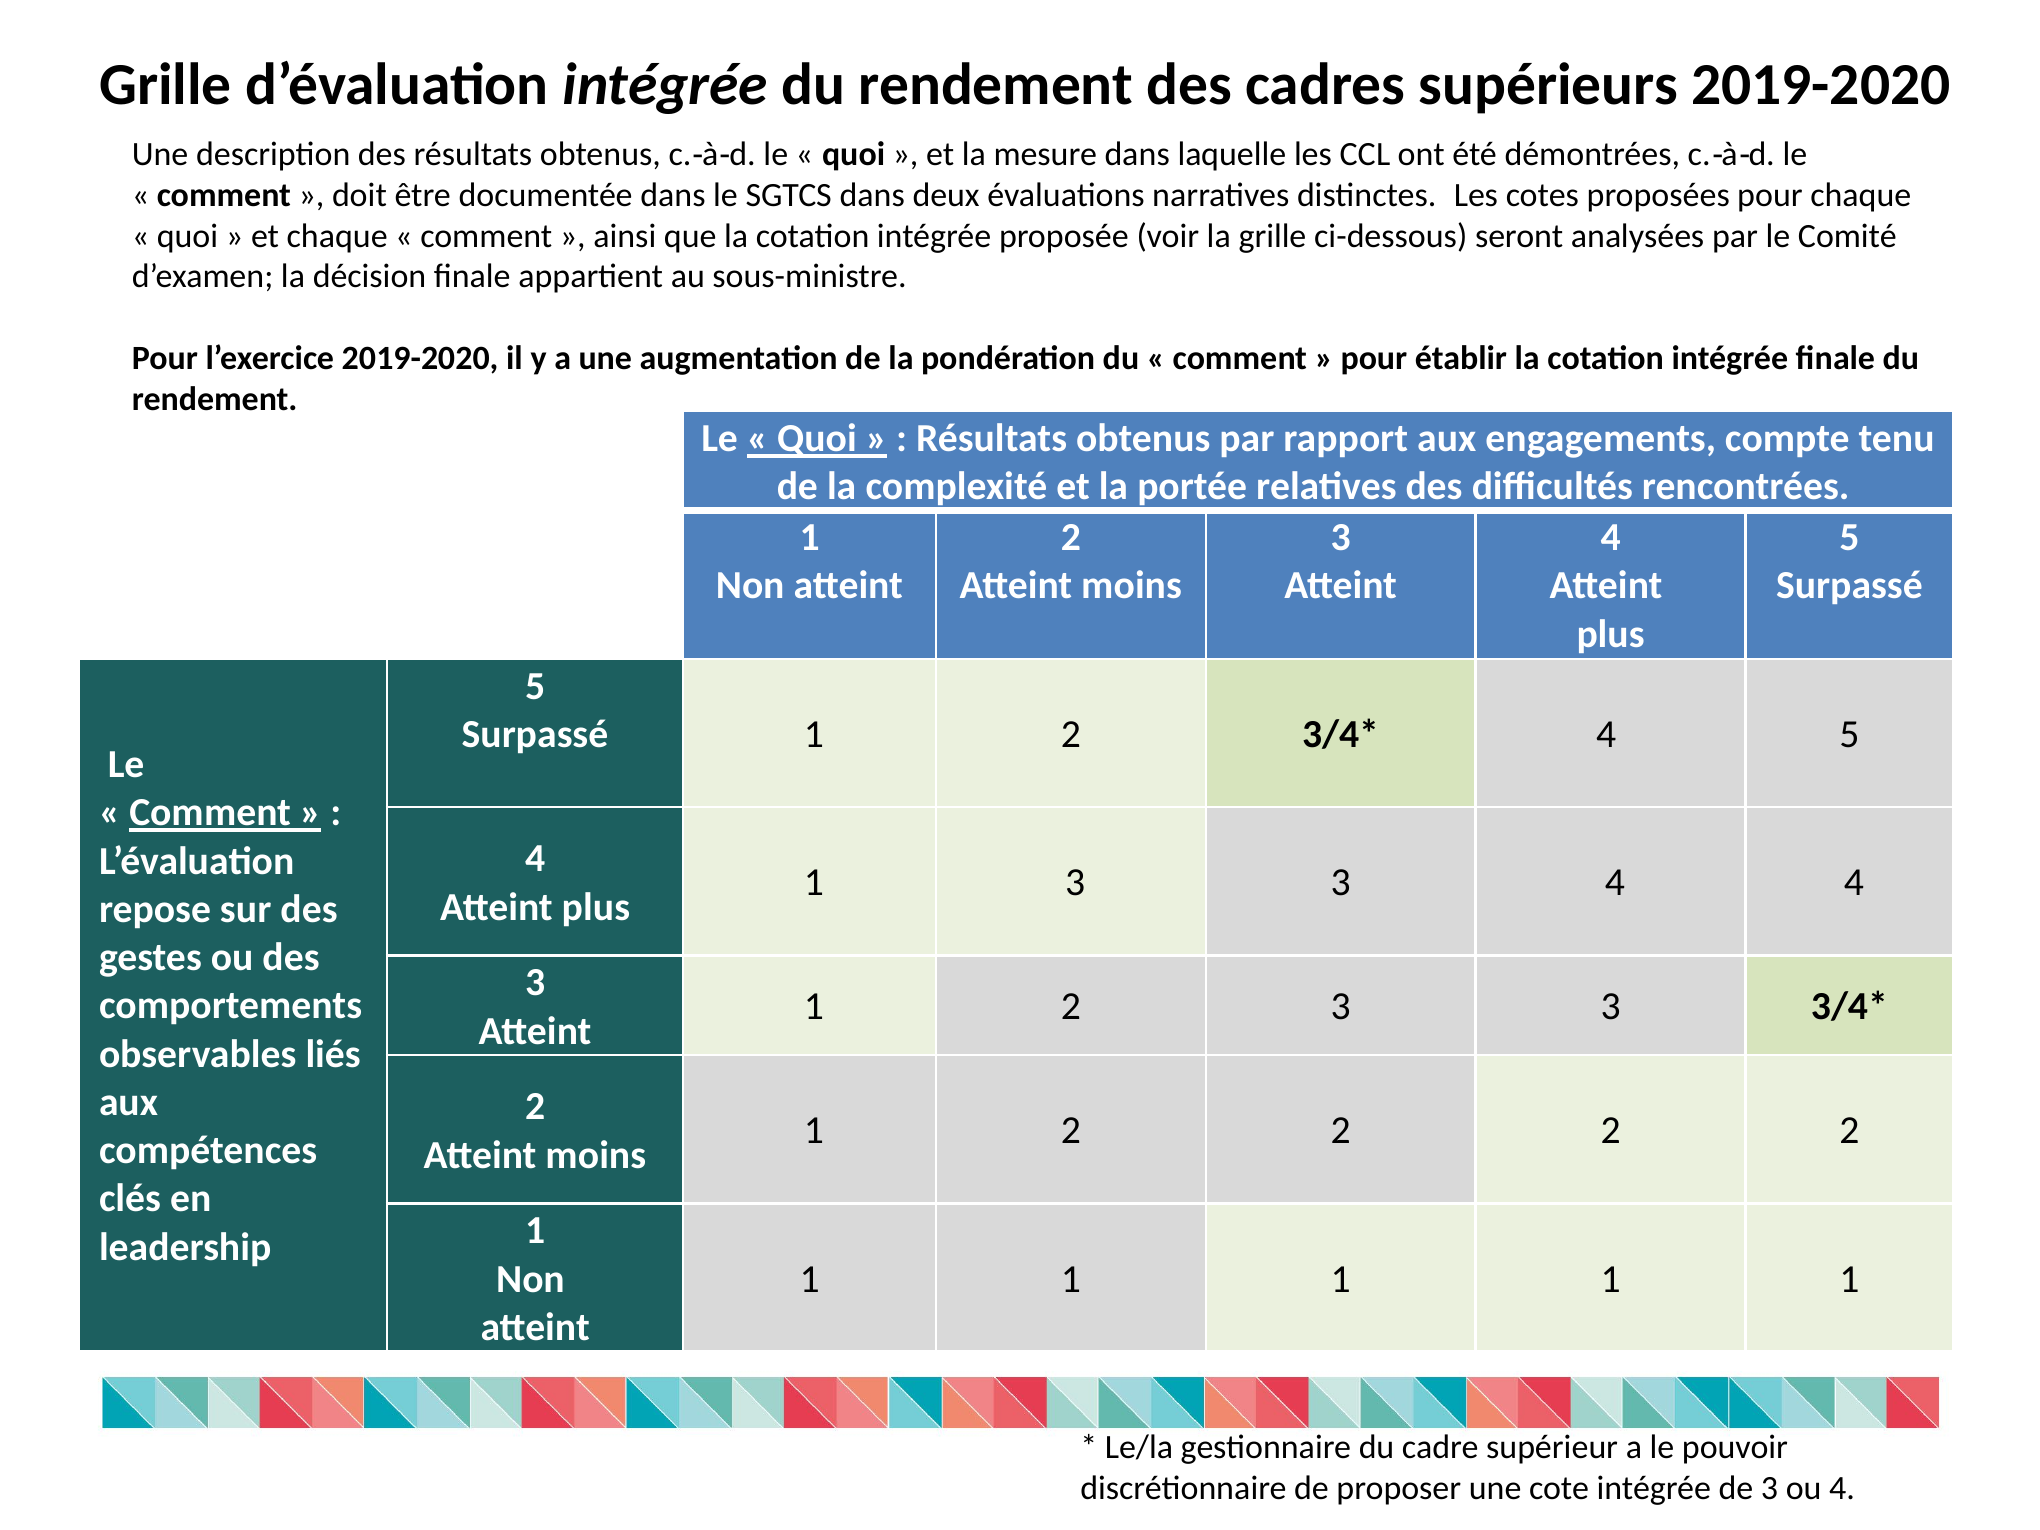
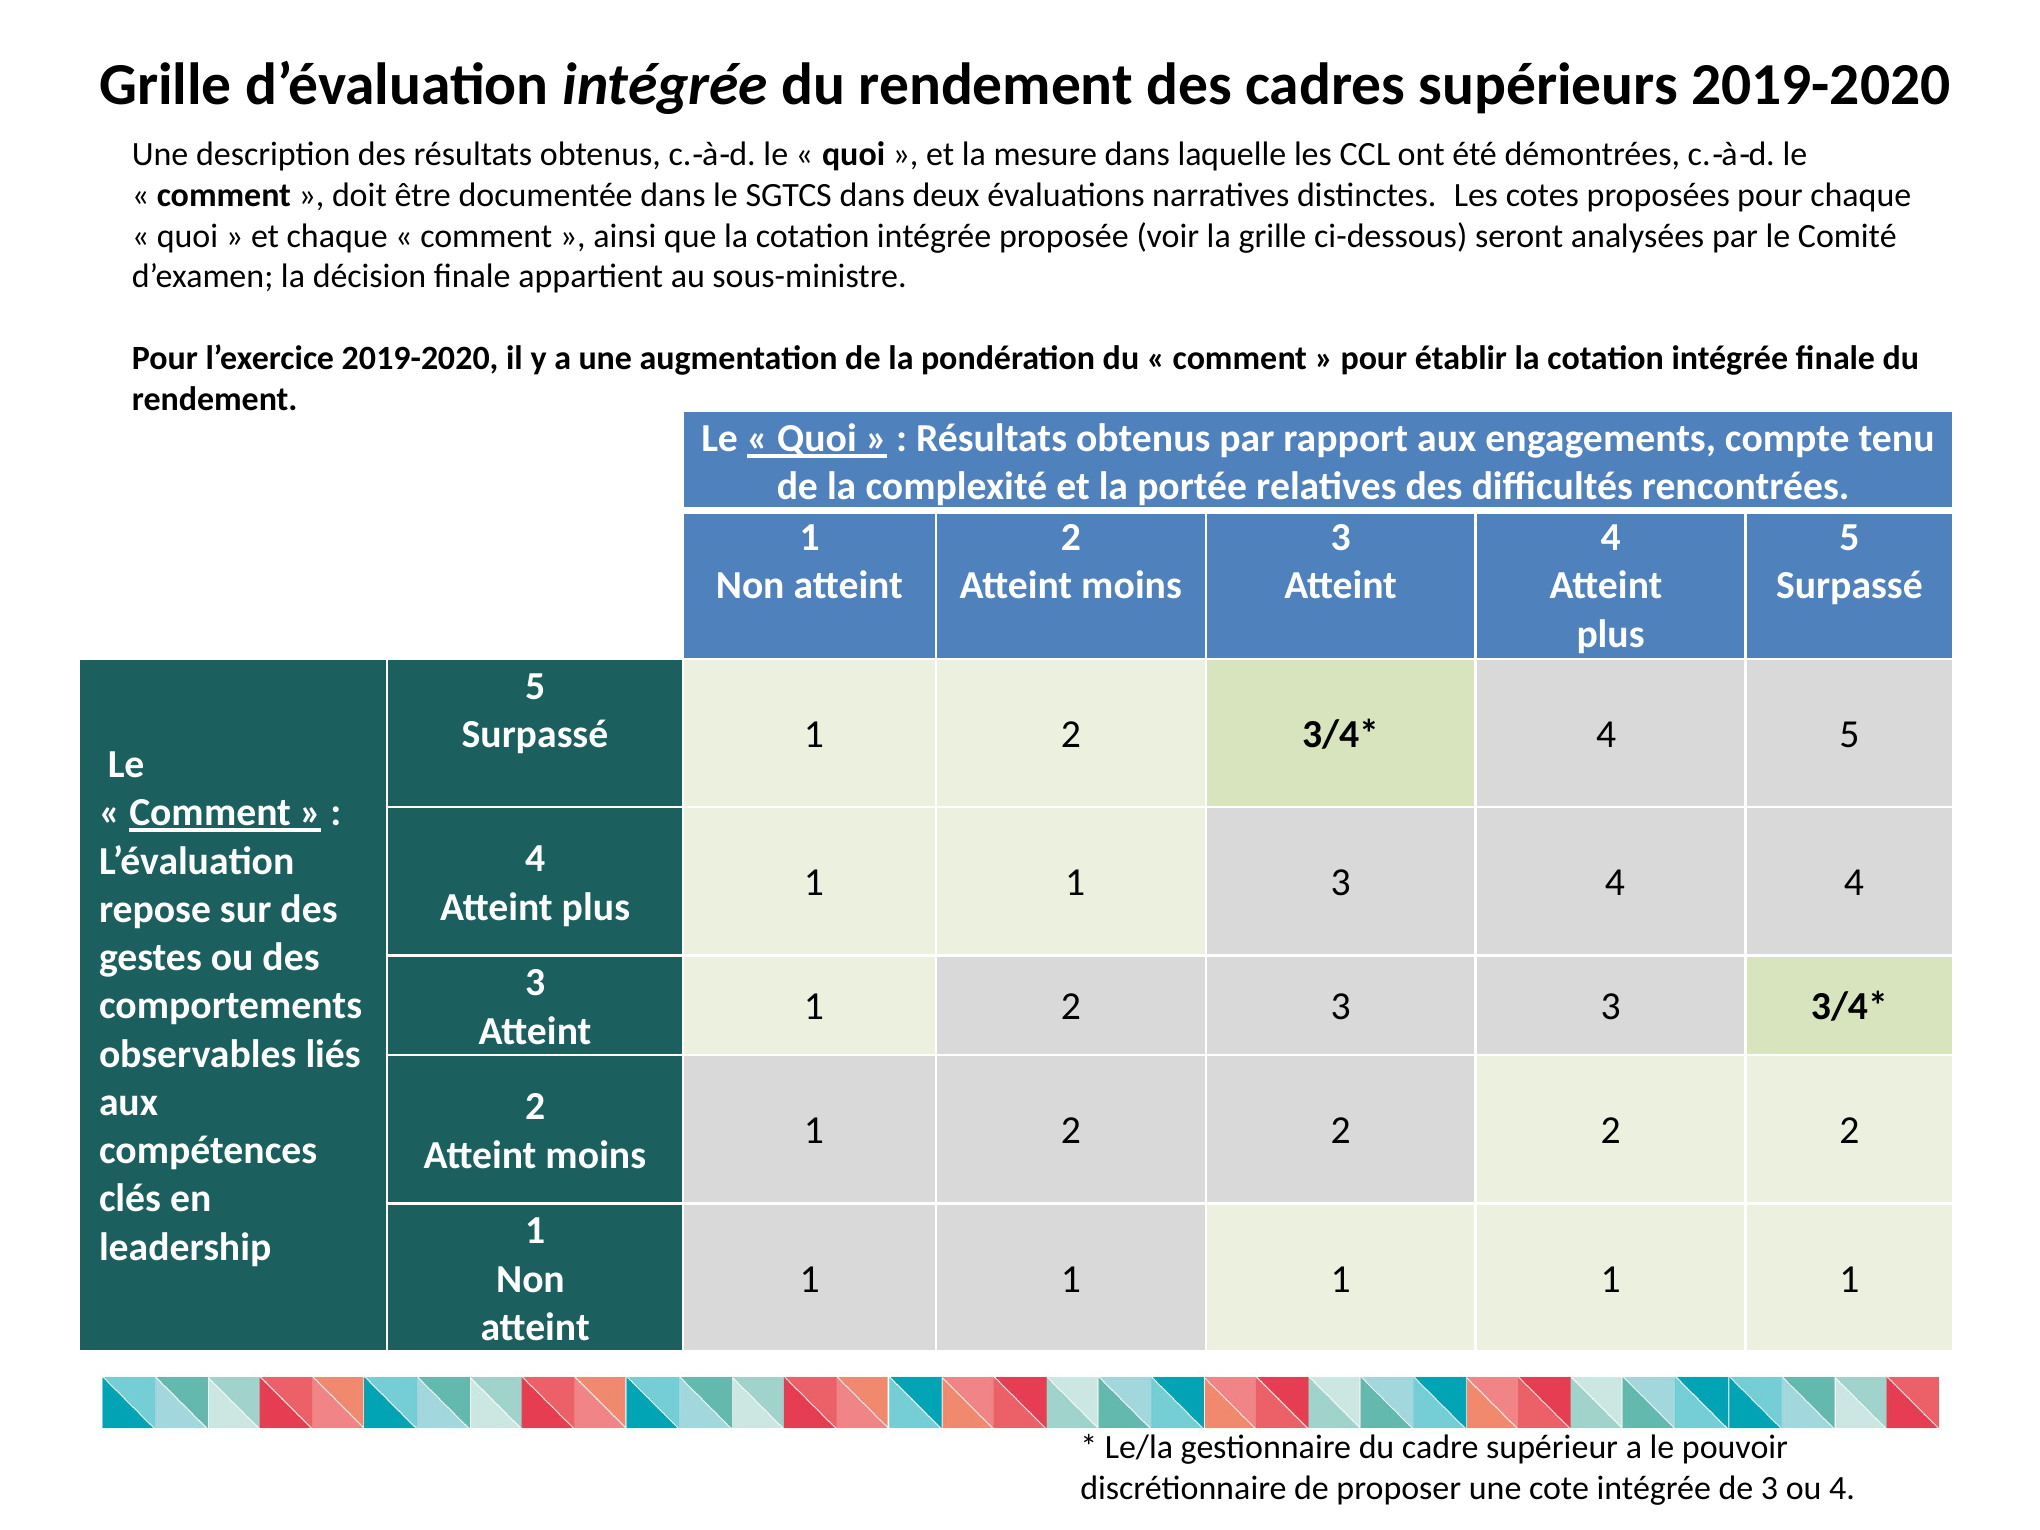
3: 3 -> 1 (1075, 883)
